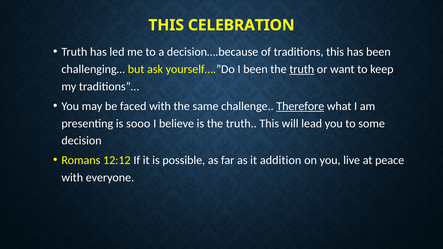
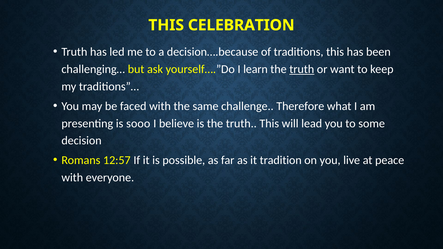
I been: been -> learn (256, 69)
Therefore underline: present -> none (300, 106)
12:12: 12:12 -> 12:57 (117, 160)
addition: addition -> tradition (281, 160)
